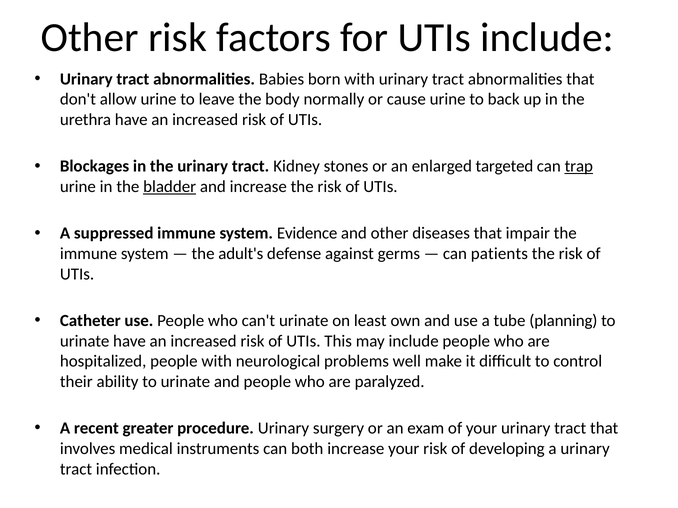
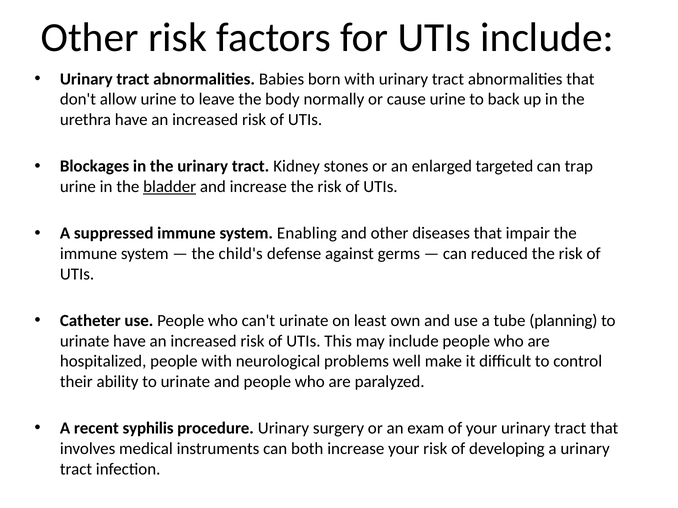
trap underline: present -> none (579, 167)
Evidence: Evidence -> Enabling (307, 234)
adult's: adult's -> child's (241, 254)
patients: patients -> reduced (499, 254)
greater: greater -> syphilis (148, 429)
